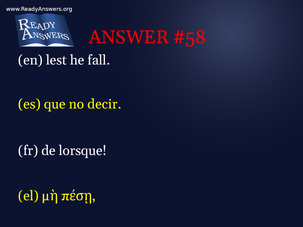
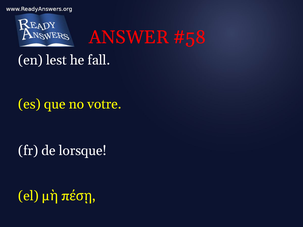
decir: decir -> votre (104, 104)
